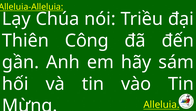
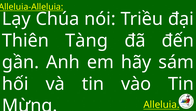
Công: Công -> Tàng (87, 40)
